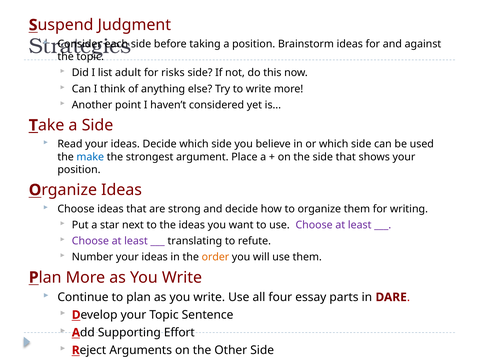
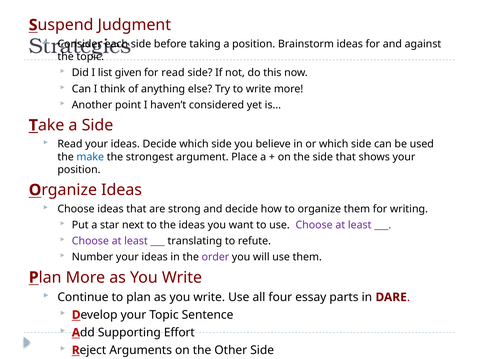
adult: adult -> given (128, 73)
for risks: risks -> read (173, 73)
order colour: orange -> purple (215, 257)
